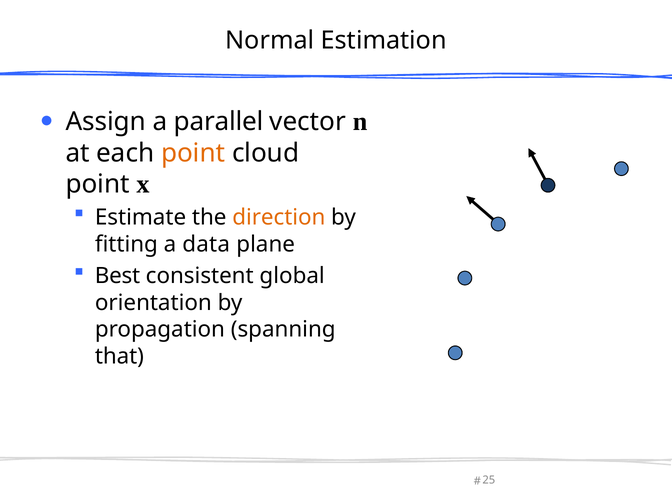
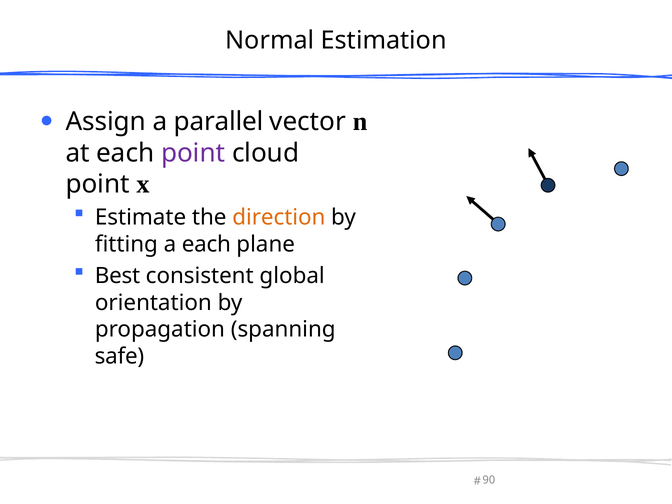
point colour: orange -> purple (193, 153)
a data: data -> each (206, 244)
that: that -> safe (119, 356)
25: 25 -> 90 (489, 480)
